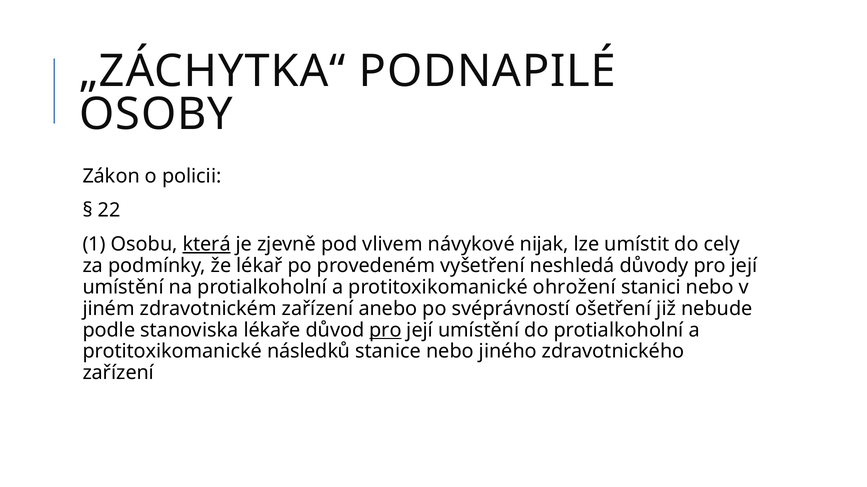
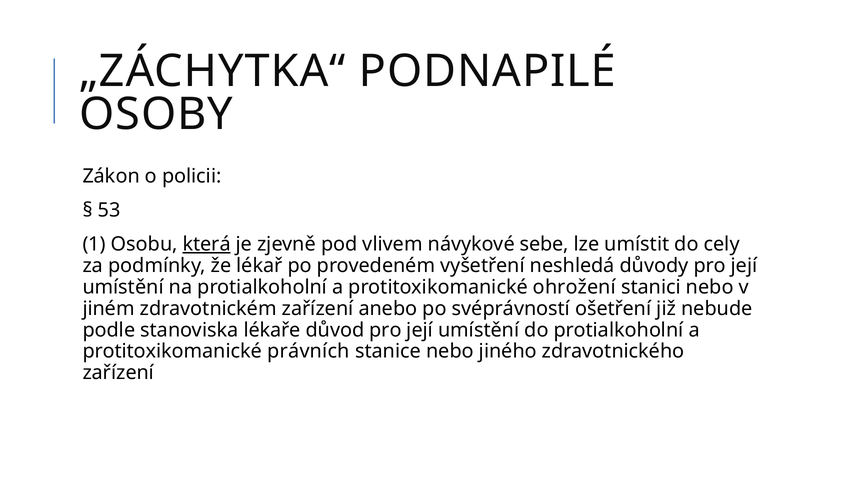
22: 22 -> 53 (109, 211)
nijak: nijak -> sebe (544, 245)
pro underline: present -> none (385, 330)
následků: následků -> právních (309, 352)
